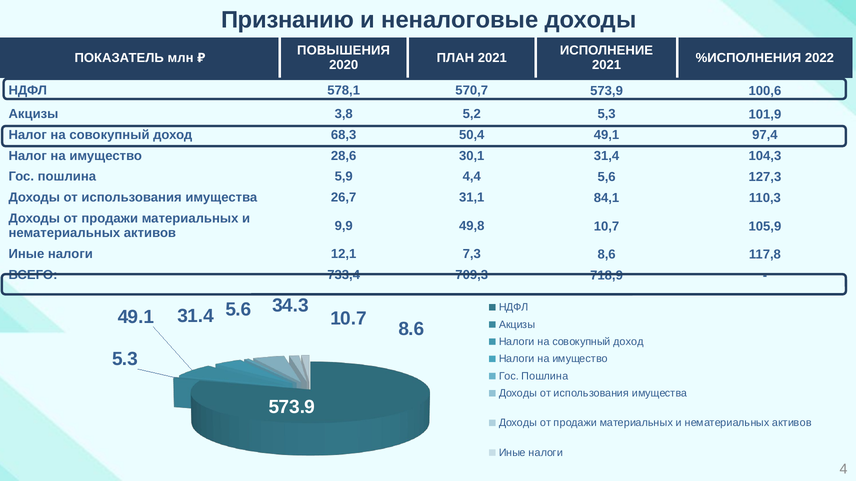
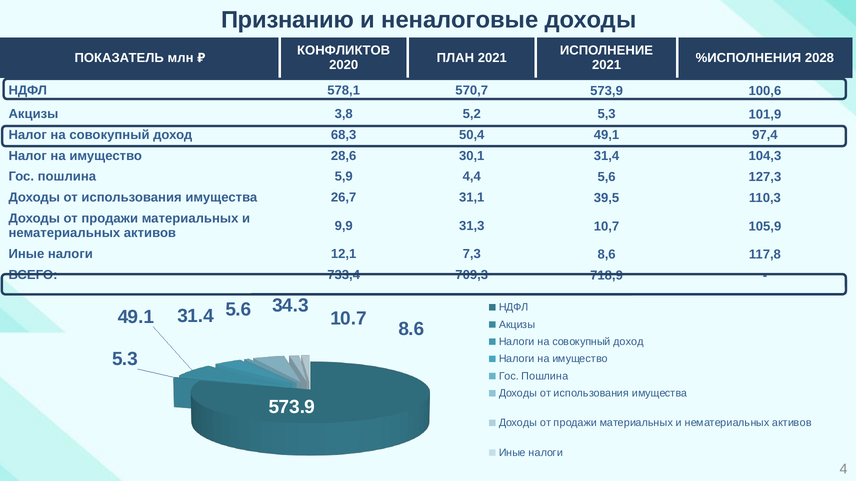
ПОВЫШЕНИЯ: ПОВЫШЕНИЯ -> КОНФЛИКТОВ (344, 51)
2022: 2022 -> 2028 (819, 58)
84,1: 84,1 -> 39,5 (607, 198)
49,8: 49,8 -> 31,3 (472, 226)
